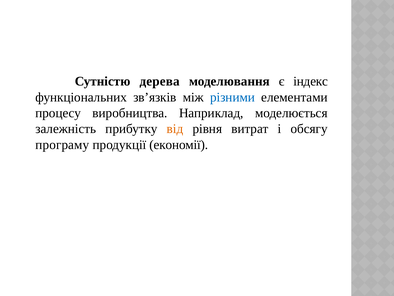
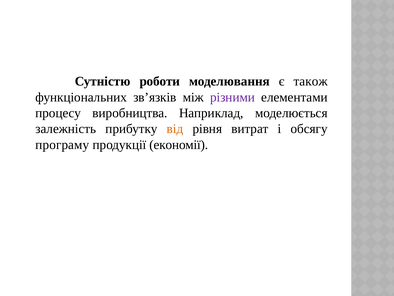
дерева: дерева -> роботи (160, 81)
індекс: індекс -> також (311, 81)
різними colour: blue -> purple (232, 97)
